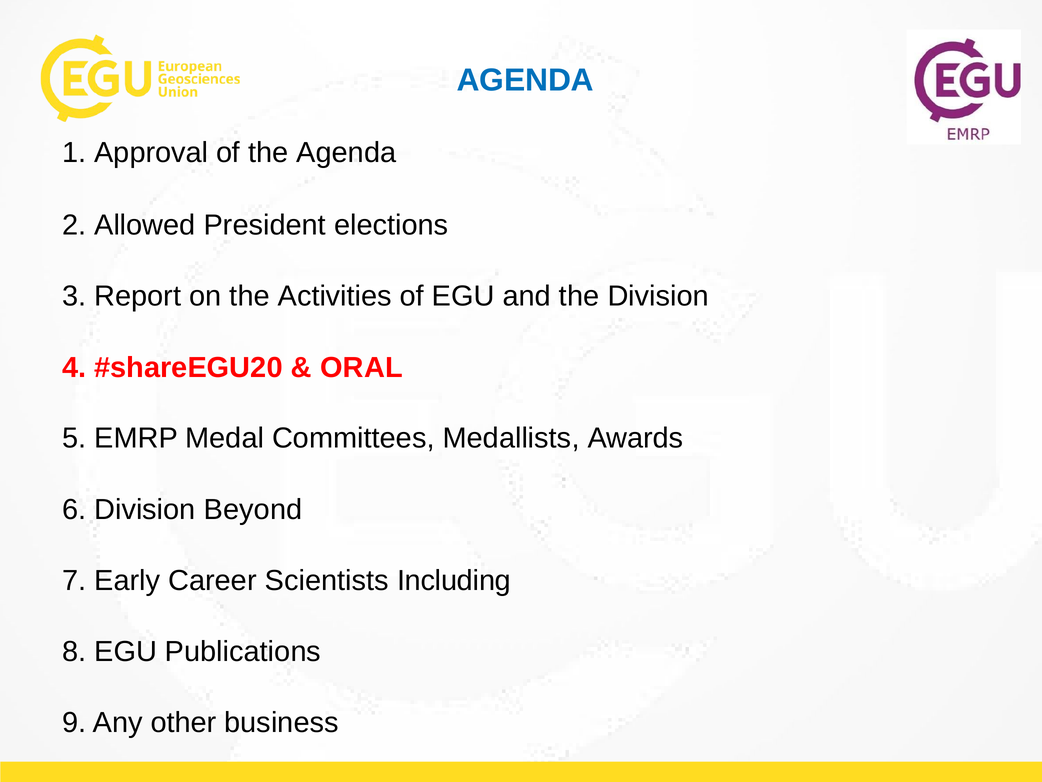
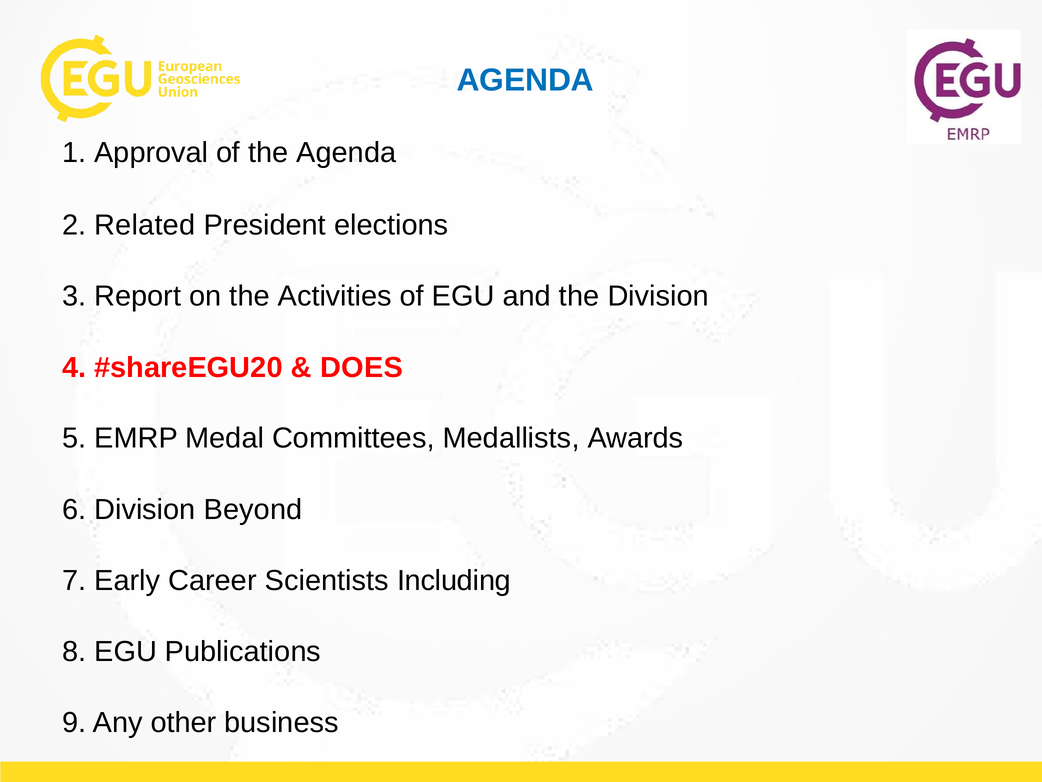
Allowed: Allowed -> Related (145, 225)
ORAL: ORAL -> DOES (362, 367)
